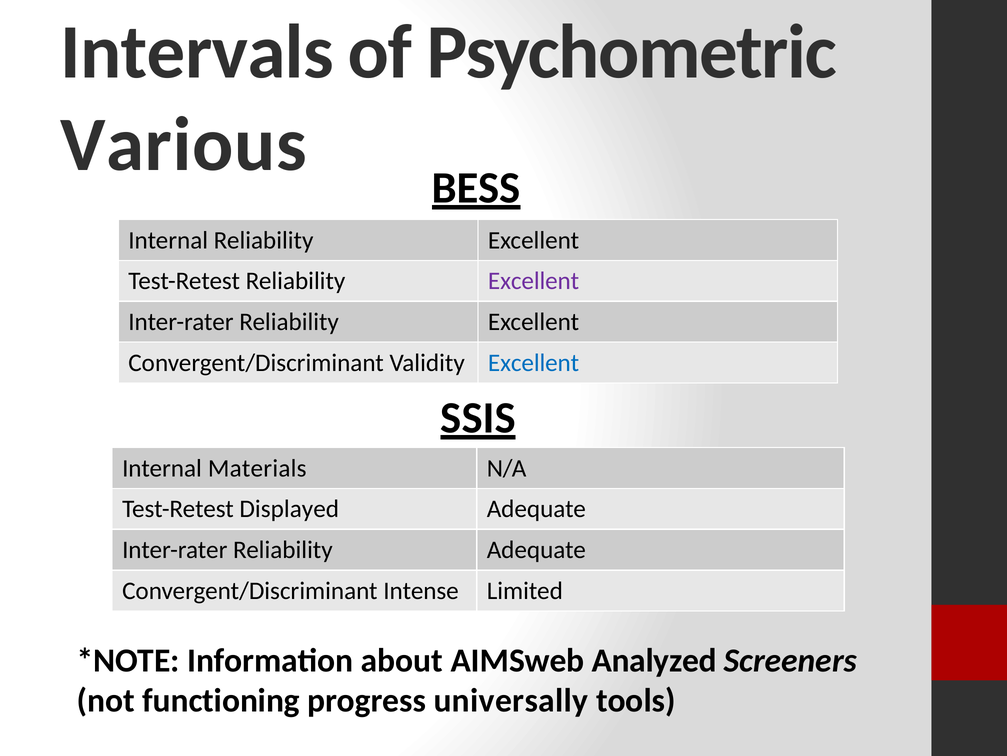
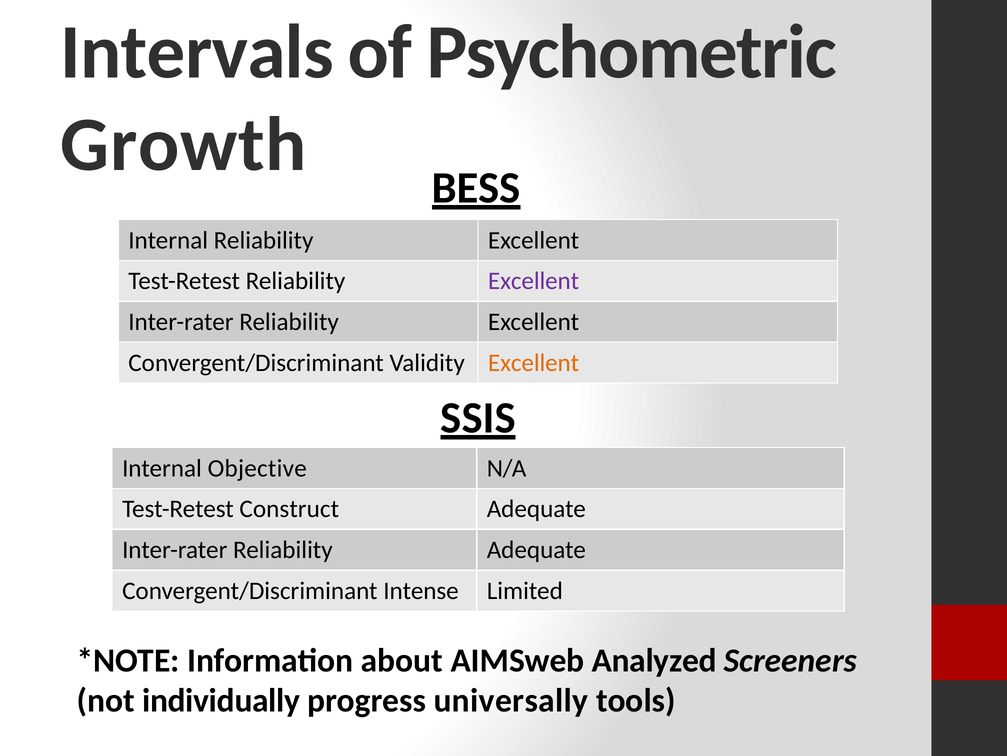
Various: Various -> Growth (183, 145)
Excellent colour: blue -> orange (534, 362)
Materials: Materials -> Objective (257, 468)
Displayed: Displayed -> Construct (289, 509)
functioning: functioning -> individually (221, 700)
